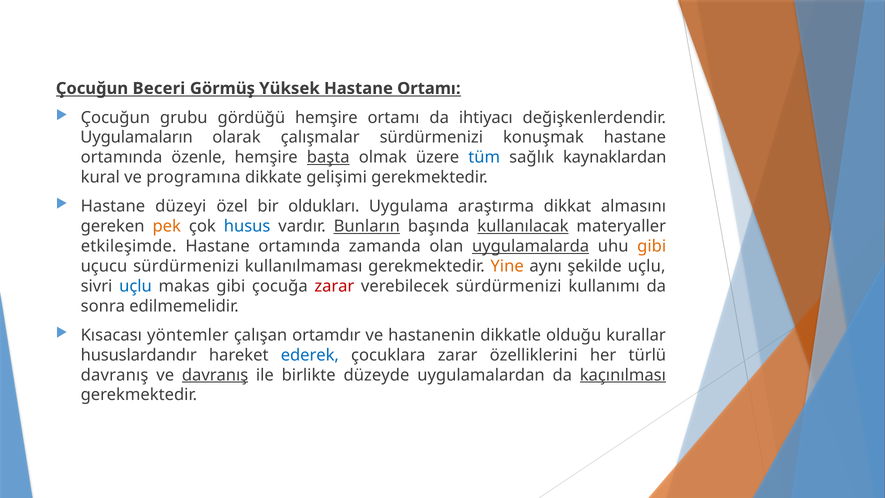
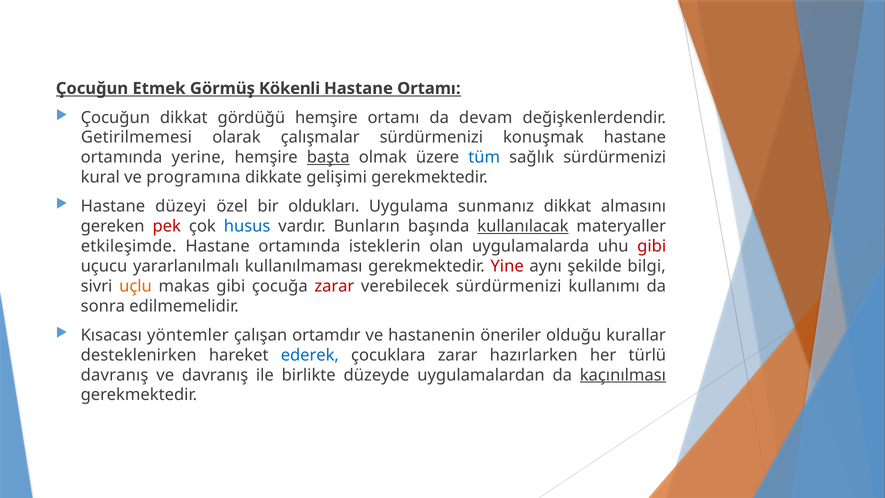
Beceri: Beceri -> Etmek (159, 88)
Yüksek: Yüksek -> Kökenli (290, 88)
Çocuğun grubu: grubu -> dikkat (184, 118)
ihtiyacı: ihtiyacı -> devam (486, 118)
Uygulamaların: Uygulamaların -> Getirilmemesi (136, 137)
özenle: özenle -> yerine (198, 157)
sağlık kaynaklardan: kaynaklardan -> sürdürmenizi (615, 157)
araştırma: araştırma -> sunmanız (496, 206)
pek colour: orange -> red (167, 226)
Bunların underline: present -> none (367, 226)
zamanda: zamanda -> isteklerin (385, 246)
uygulamalarda underline: present -> none (531, 246)
gibi colour: orange -> red (652, 246)
uçucu sürdürmenizi: sürdürmenizi -> yararlanılmalı (186, 266)
Yine colour: orange -> red (507, 266)
şekilde uçlu: uçlu -> bilgi (647, 266)
uçlu colour: blue -> orange (136, 286)
dikkatle: dikkatle -> öneriler (511, 335)
hususlardandır: hususlardandır -> desteklenirken (139, 355)
özelliklerini: özelliklerini -> hazırlarken (534, 355)
davranış underline: present -> none (215, 375)
